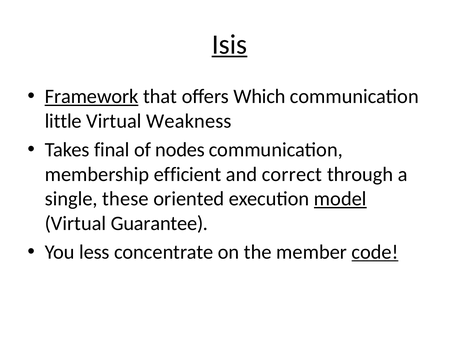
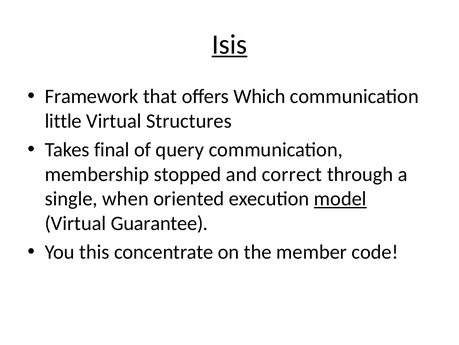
Framework underline: present -> none (92, 96)
Weakness: Weakness -> Structures (189, 121)
nodes: nodes -> query (180, 149)
efficient: efficient -> stopped (188, 174)
these: these -> when (125, 198)
less: less -> this (94, 252)
code underline: present -> none (375, 252)
